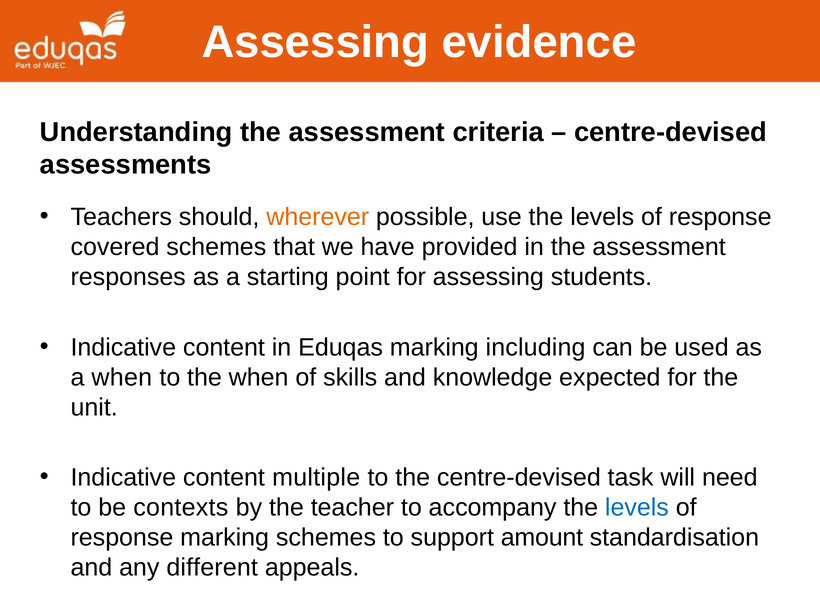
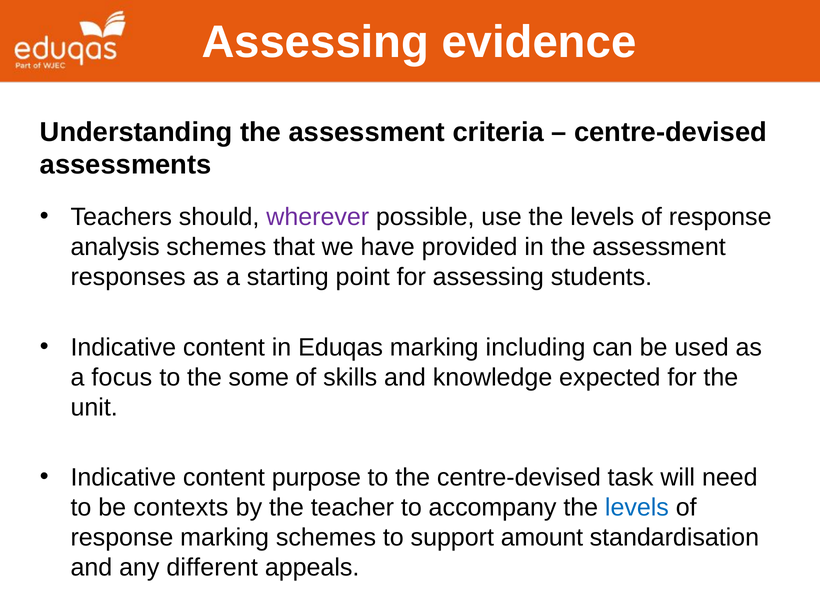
wherever colour: orange -> purple (318, 217)
covered: covered -> analysis (115, 247)
a when: when -> focus (122, 377)
the when: when -> some (259, 377)
multiple: multiple -> purpose (316, 478)
